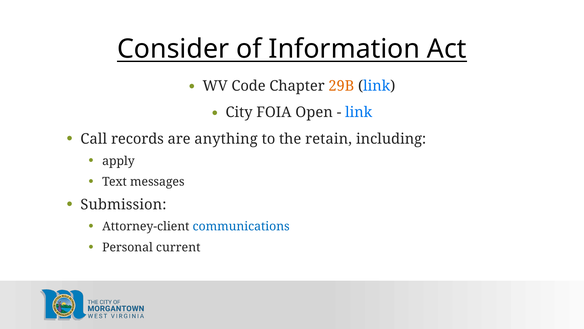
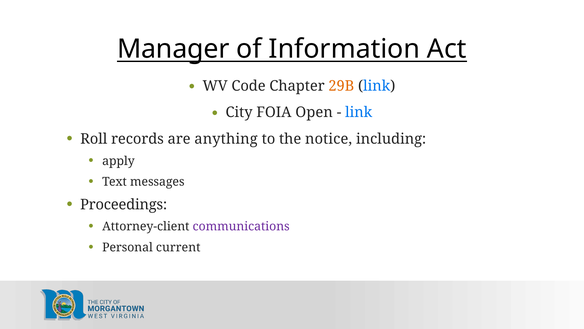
Consider: Consider -> Manager (173, 49)
Call: Call -> Roll (94, 139)
retain: retain -> notice (329, 139)
Submission: Submission -> Proceedings (124, 204)
communications colour: blue -> purple (241, 226)
